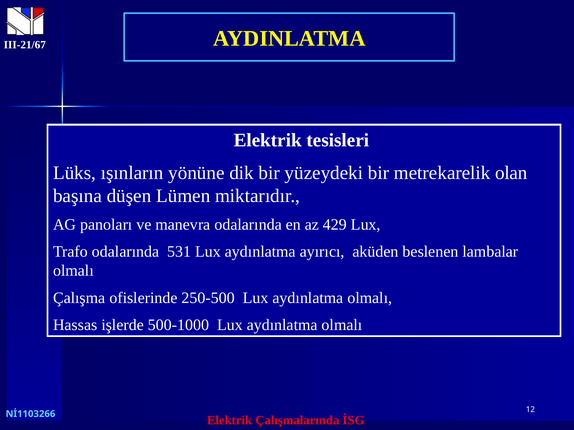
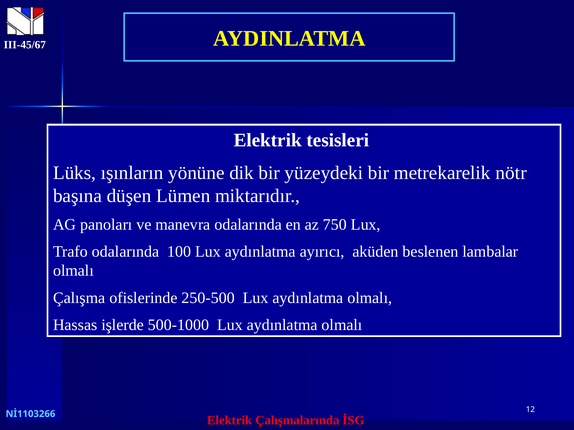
III-21/67: III-21/67 -> III-45/67 (25, 45)
olan: olan -> nötr (511, 173)
429: 429 -> 750 (335, 225)
531: 531 -> 100 (179, 252)
